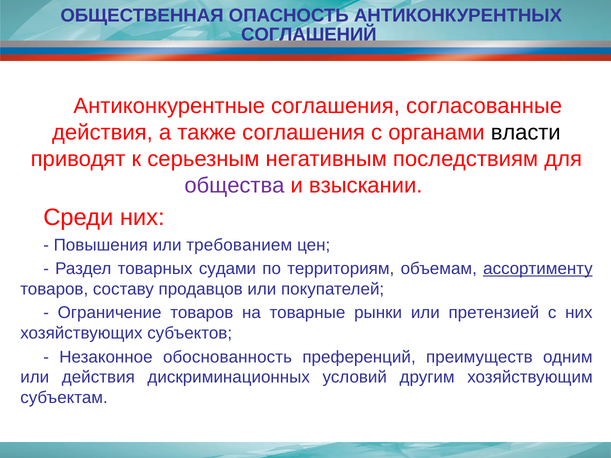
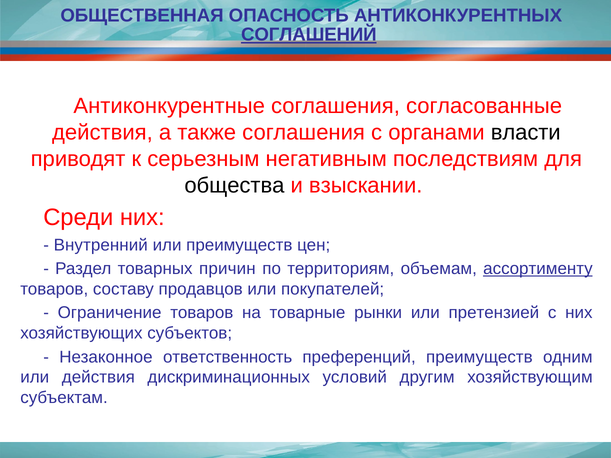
СОГЛАШЕНИЙ underline: none -> present (309, 35)
общества colour: purple -> black (234, 185)
Повышения: Повышения -> Внутренний (101, 245)
или требованием: требованием -> преимуществ (239, 245)
судами: судами -> причин (227, 269)
обоснованность: обоснованность -> ответственность (228, 357)
